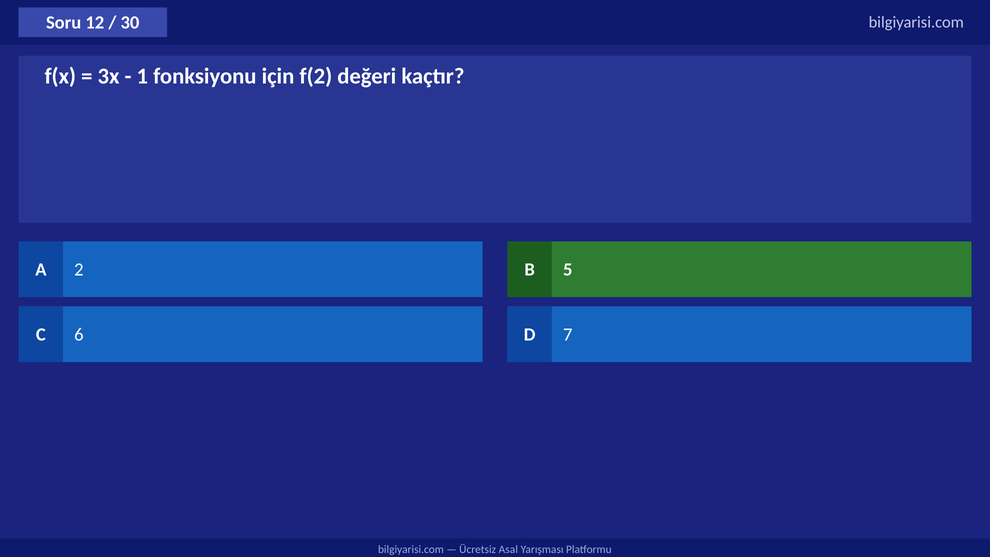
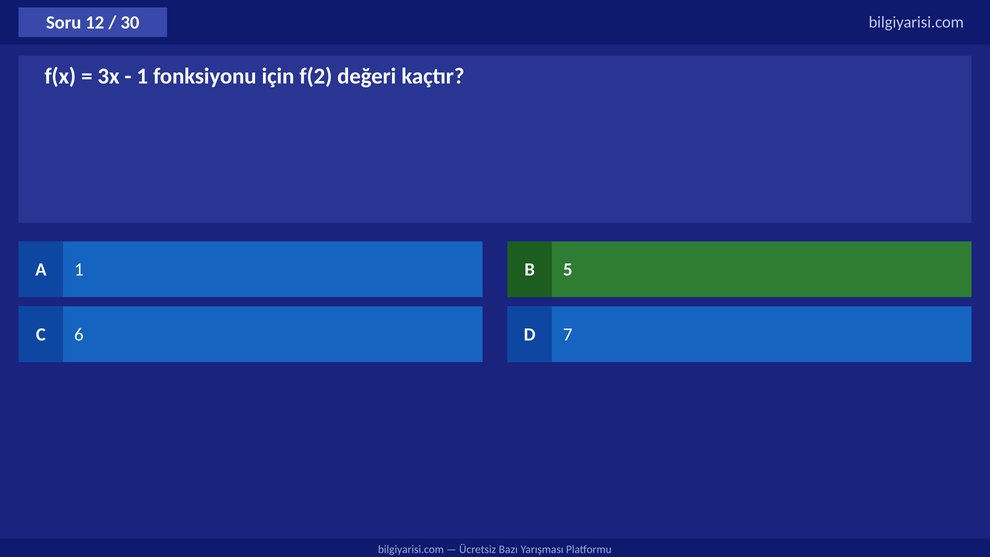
A 2: 2 -> 1 (79, 269)
Asal: Asal -> Bazı (508, 549)
